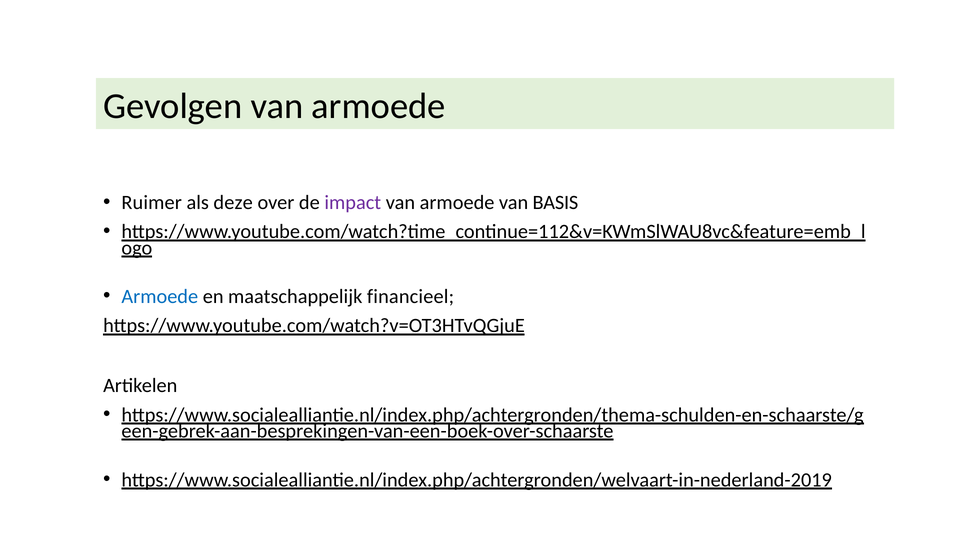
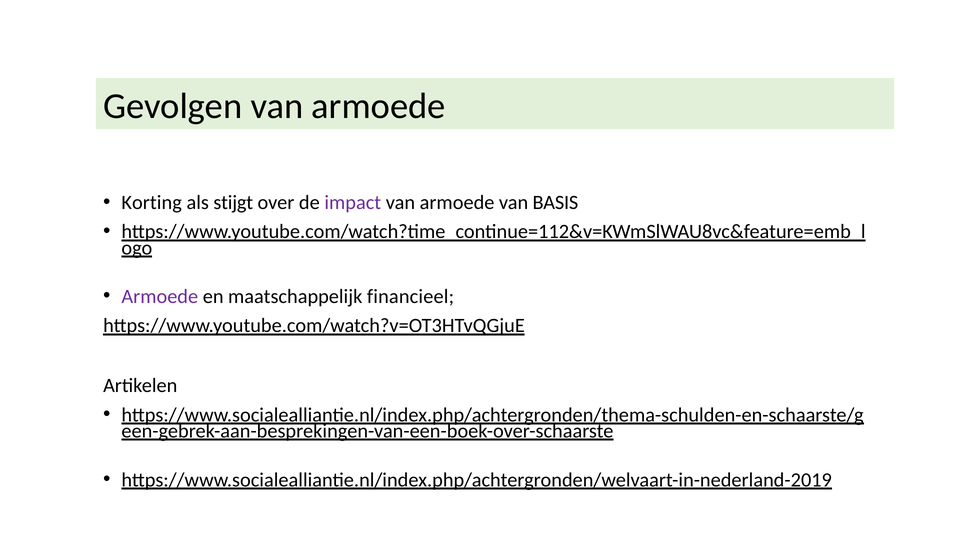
Ruimer: Ruimer -> Korting (152, 203)
deze: deze -> stijgt (233, 203)
Armoede colour: blue -> purple (160, 297)
